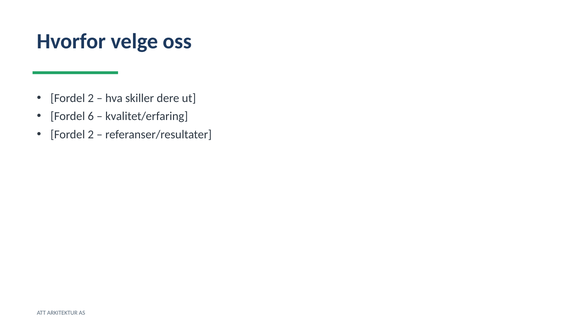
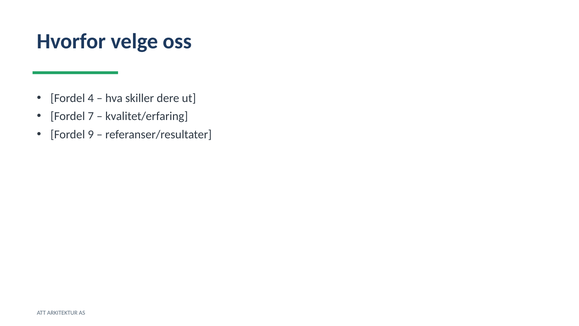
2: 2 -> 4 (91, 98)
6: 6 -> 7 (91, 116)
2: 2 -> 9 (91, 134)
